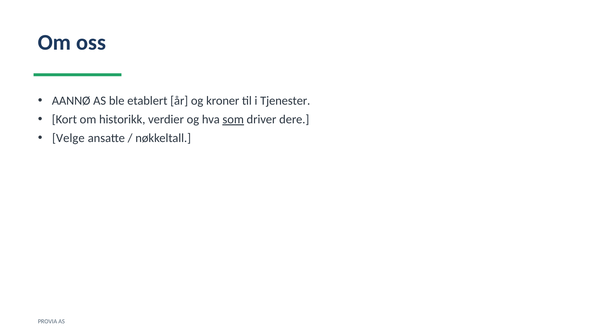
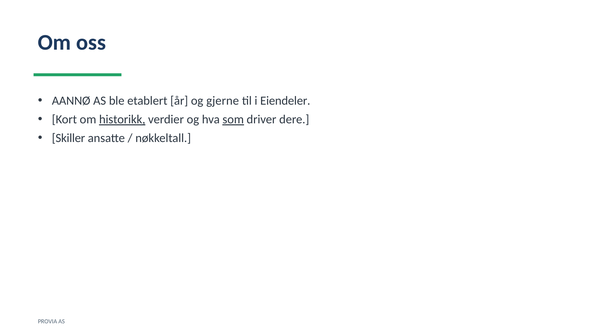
kroner: kroner -> gjerne (223, 101)
Tjenester: Tjenester -> Eiendeler (285, 101)
historikk underline: none -> present (122, 120)
Velge: Velge -> Skiller (68, 138)
